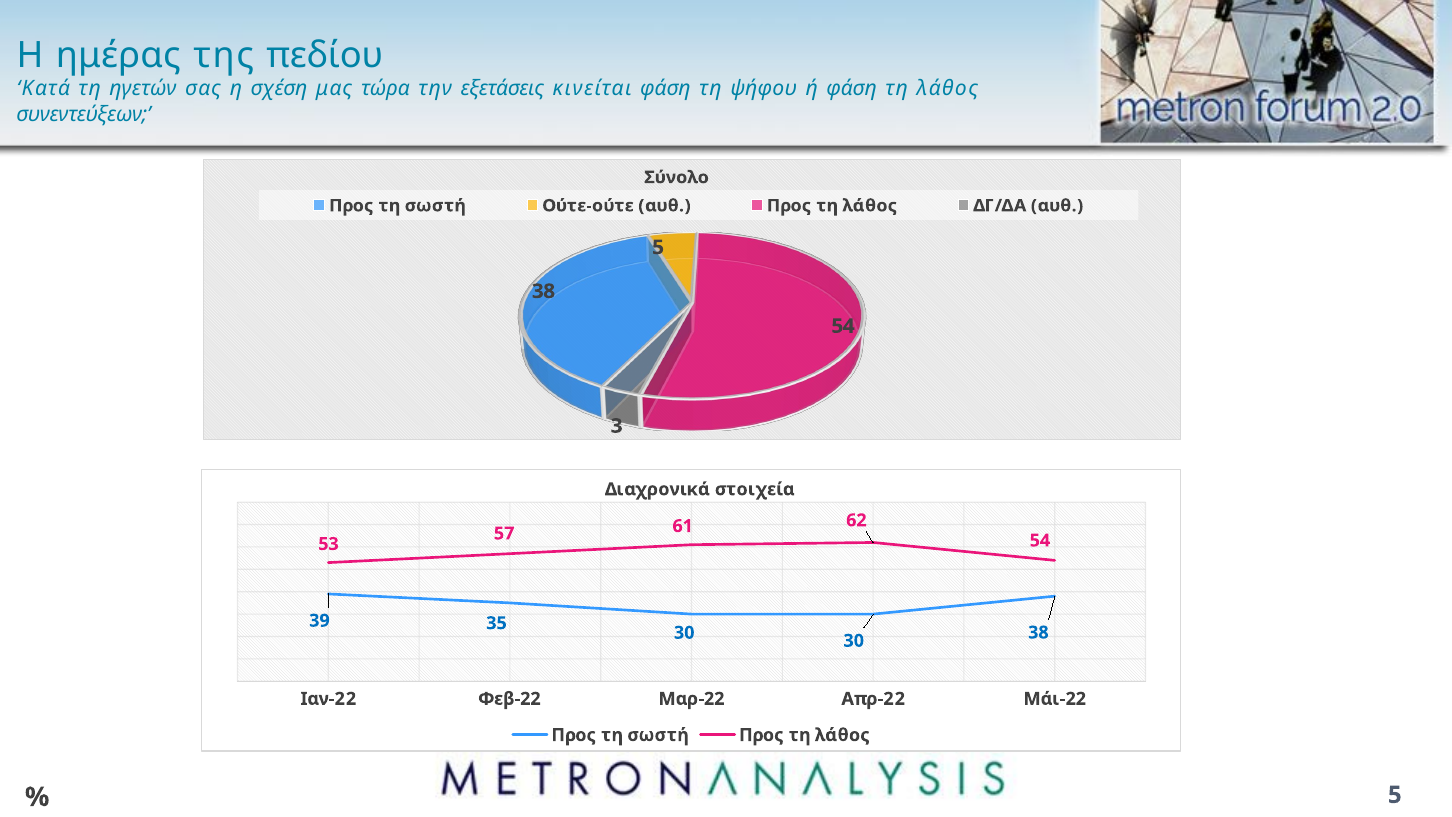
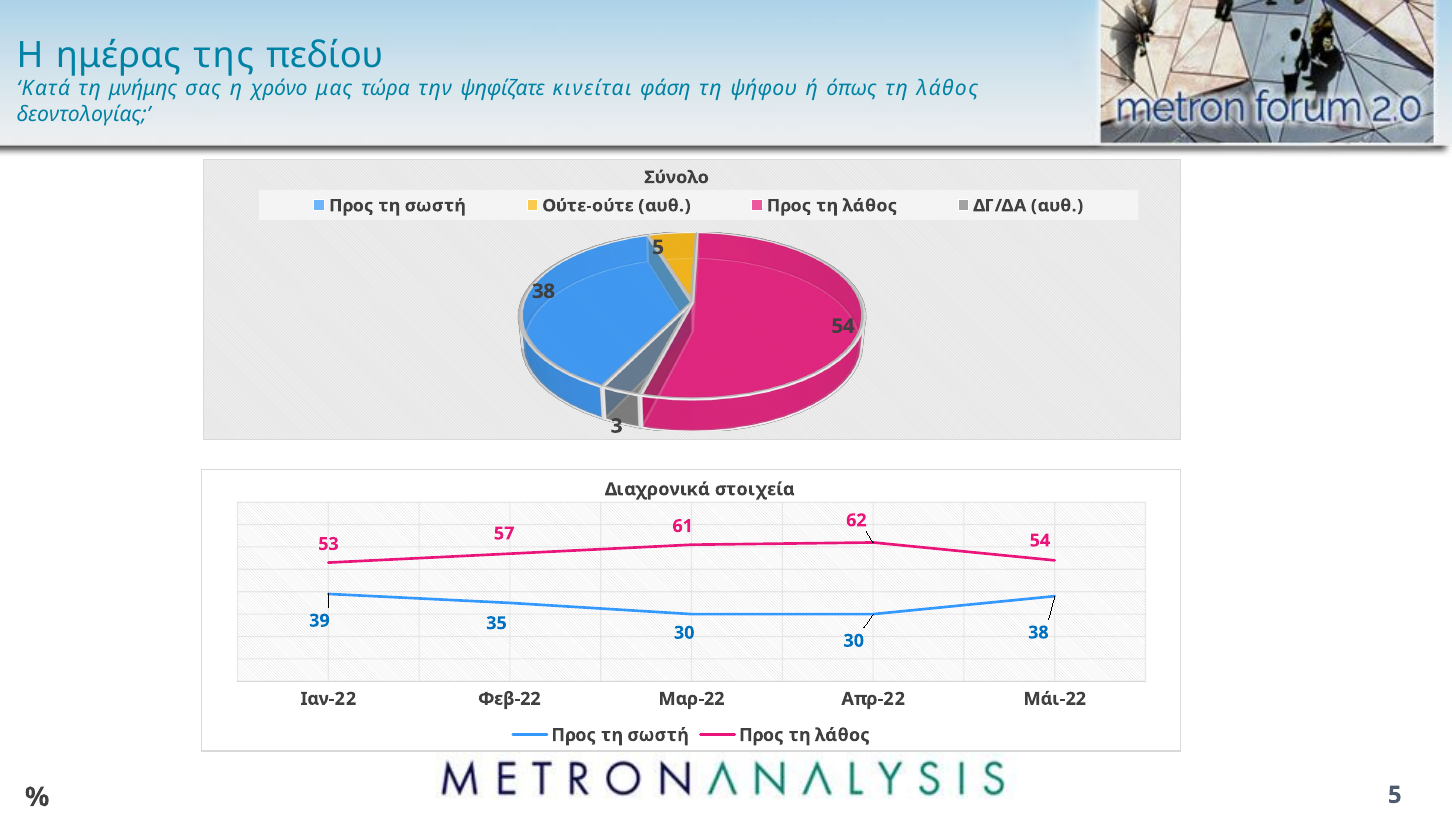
ηγετών: ηγετών -> μνήμης (143, 89)
σχέση: σχέση -> χρόνο (279, 89)
εξετάσεις: εξετάσεις -> ψηφίζατε (502, 89)
ή φάση: φάση -> όπως (852, 89)
συνεντεύξεων: συνεντεύξεων -> δεοντολογίας (84, 114)
